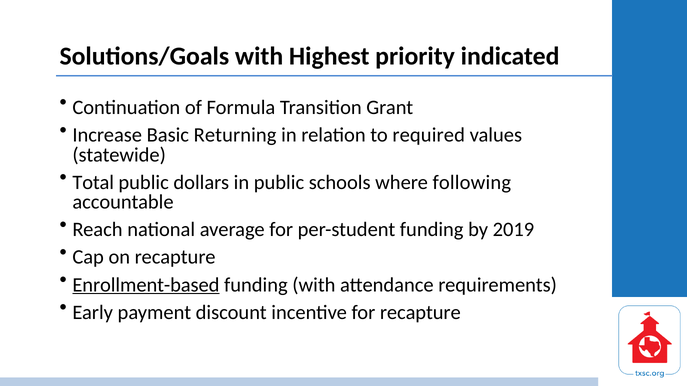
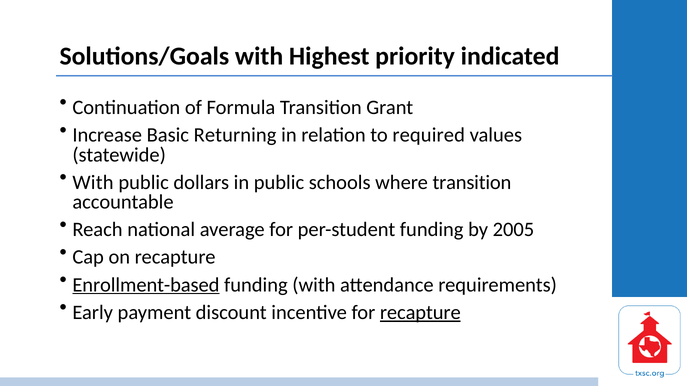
Total: Total -> With (93, 183)
where following: following -> transition (472, 183)
2019: 2019 -> 2005 (513, 230)
recapture underline: none -> present (420, 313)
